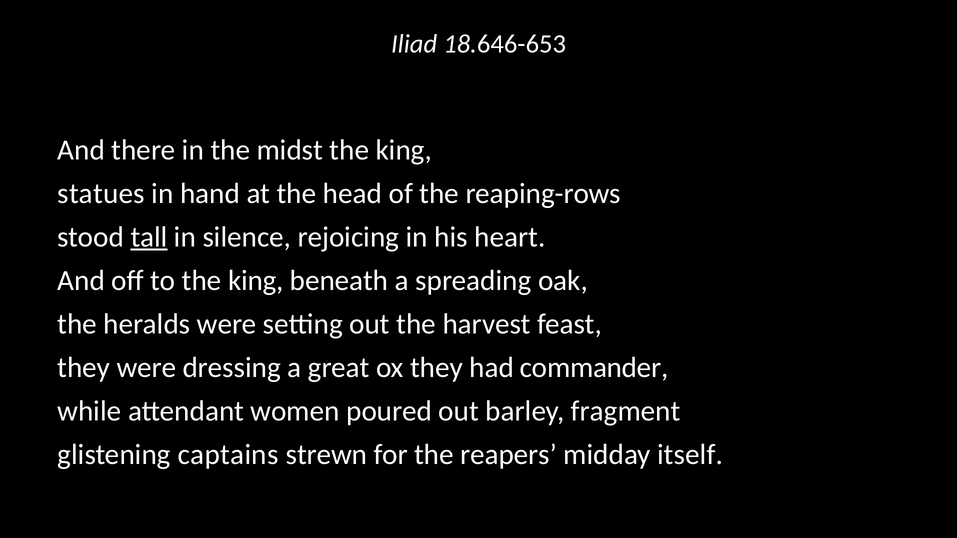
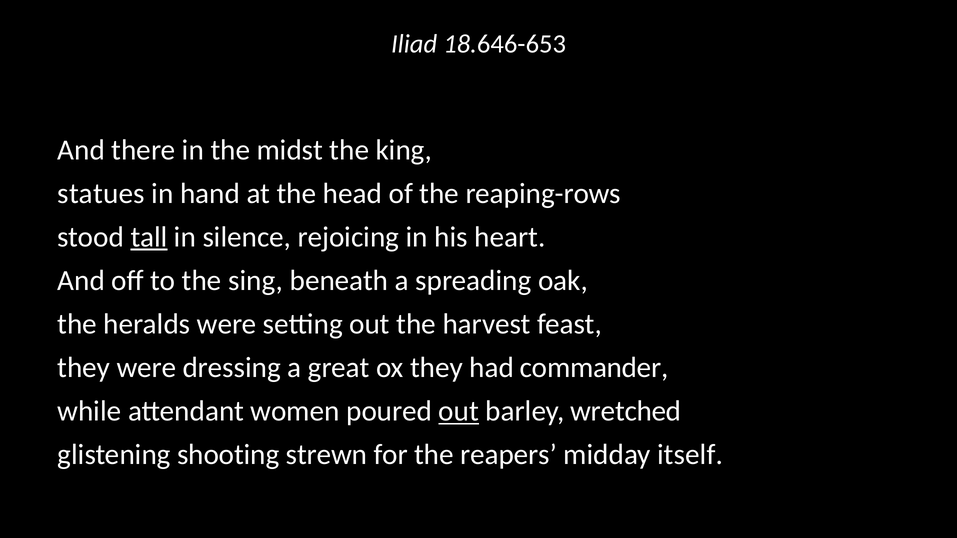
to the king: king -> sing (256, 281)
out underline: none -> present (459, 412)
fragment: fragment -> wretched (626, 412)
captains: captains -> shooting (228, 455)
